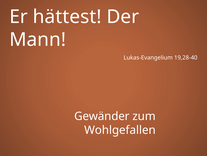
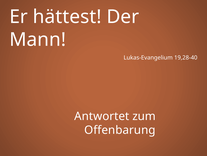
Gewänder: Gewänder -> Antwortet (102, 116)
Wohlgefallen: Wohlgefallen -> Offenbarung (120, 129)
